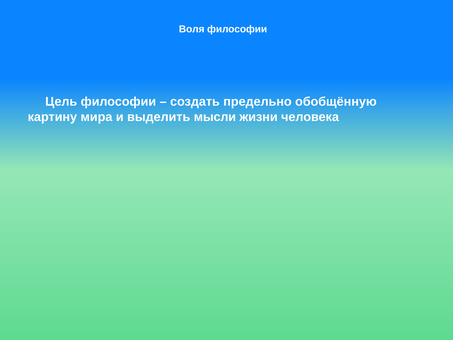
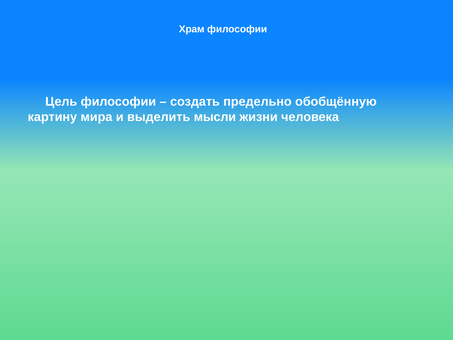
Воля: Воля -> Храм (192, 29)
